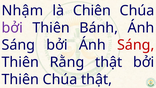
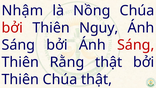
Chiên: Chiên -> Nồng (92, 11)
bởi colour: purple -> red (12, 28)
Bánh: Bánh -> Nguy (99, 28)
